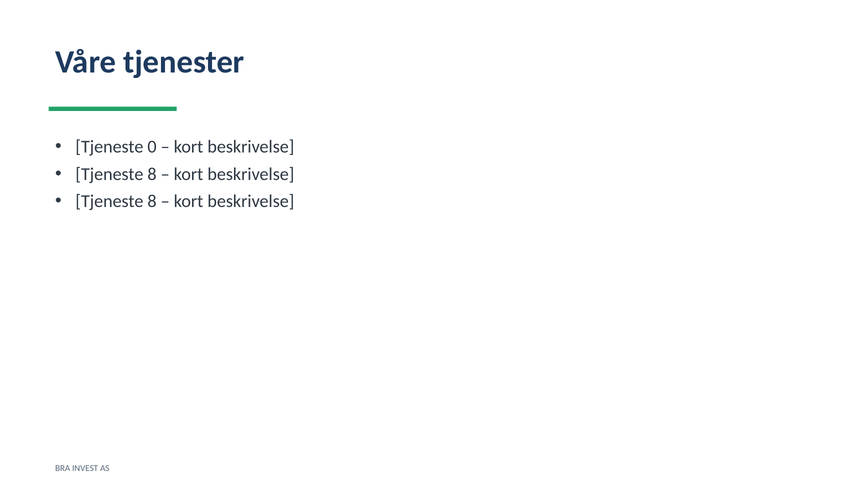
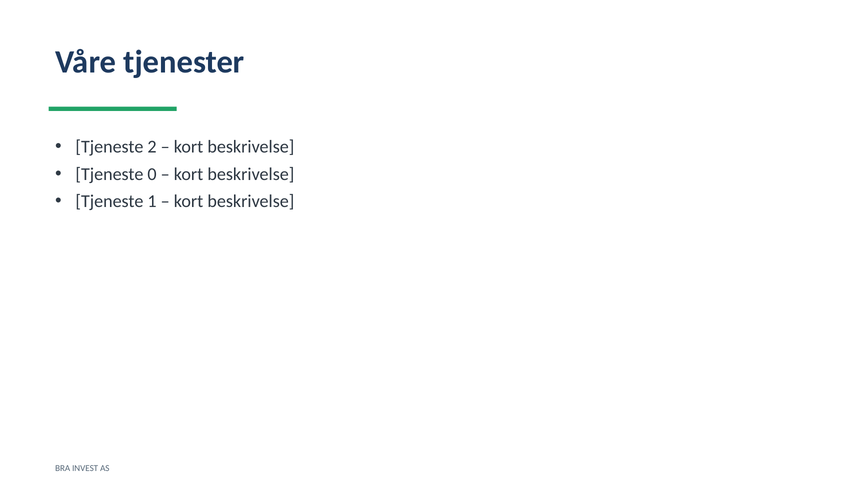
0: 0 -> 2 (152, 147)
8: 8 -> 0 (152, 174)
8: 8 -> 1 (152, 201)
